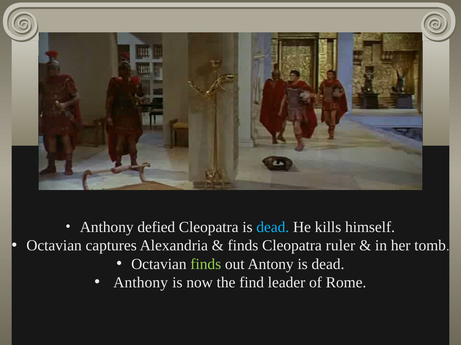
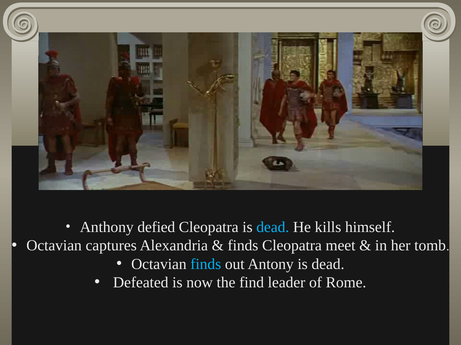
ruler: ruler -> meet (341, 246)
finds colour: light green -> light blue (206, 265)
Anthony: Anthony -> Defeated (141, 283)
